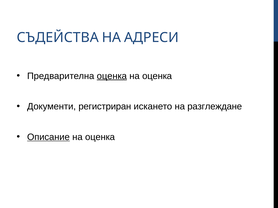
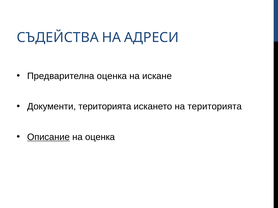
оценка underline: present -> none (112, 76)
оценка: оценка -> искане (157, 76)
Документи регистриран: регистриран -> територията (105, 107)
на разглеждане: разглеждане -> територията (215, 107)
